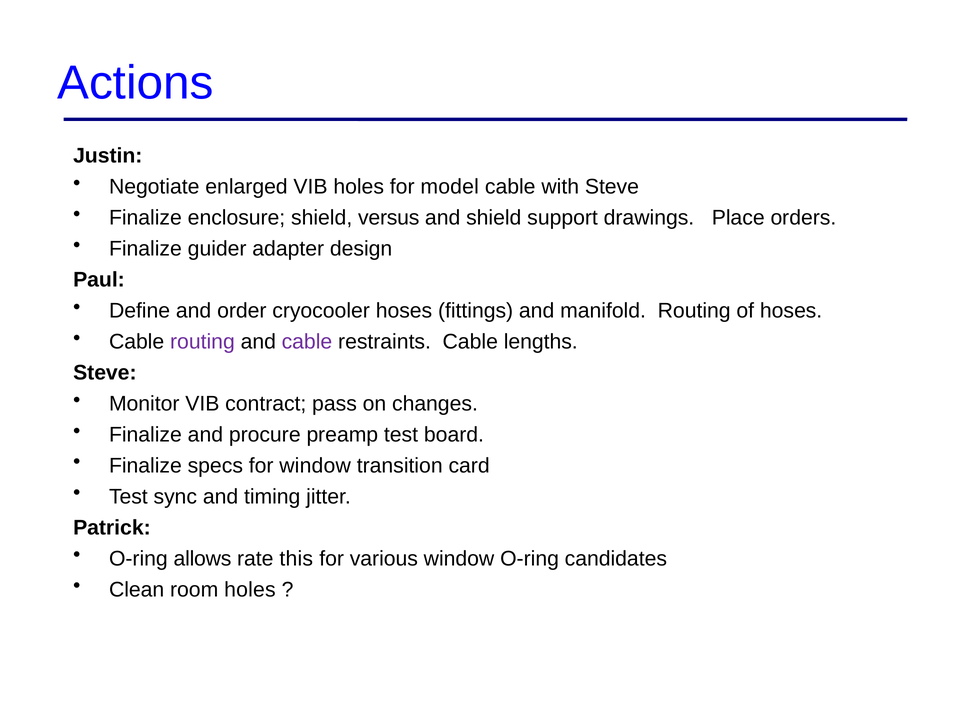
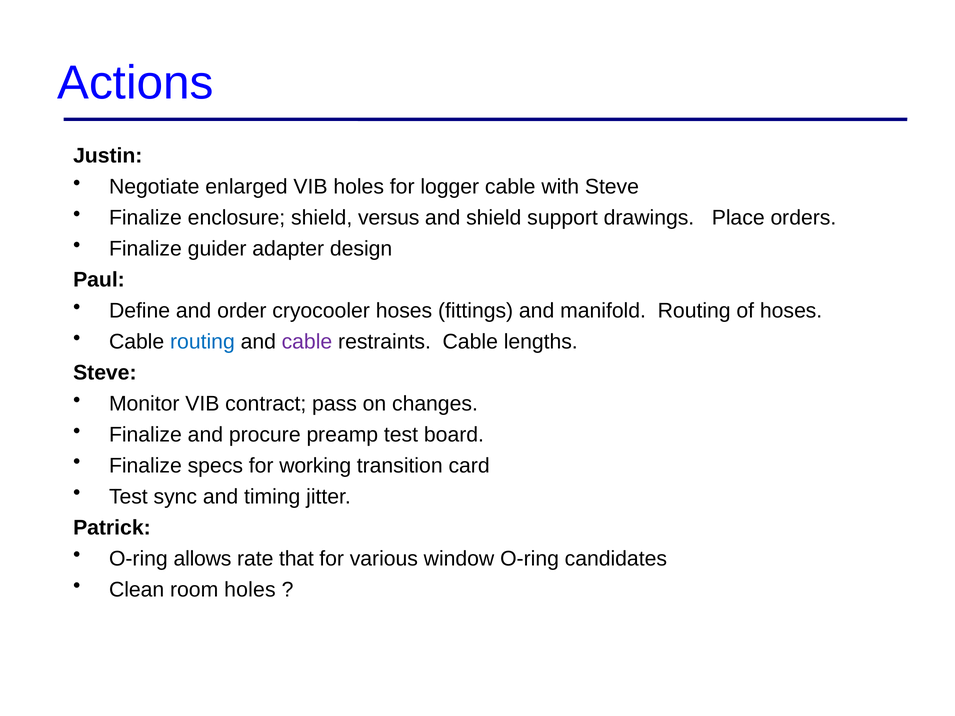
model: model -> logger (450, 187)
routing colour: purple -> blue (202, 342)
for window: window -> working (315, 466)
this: this -> that (296, 559)
